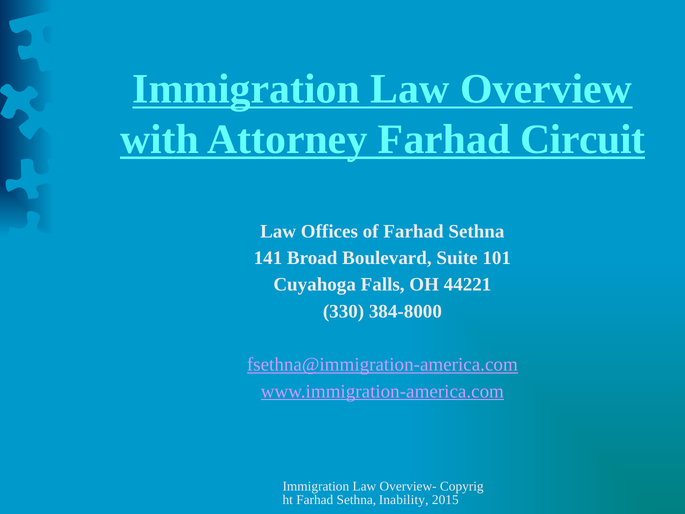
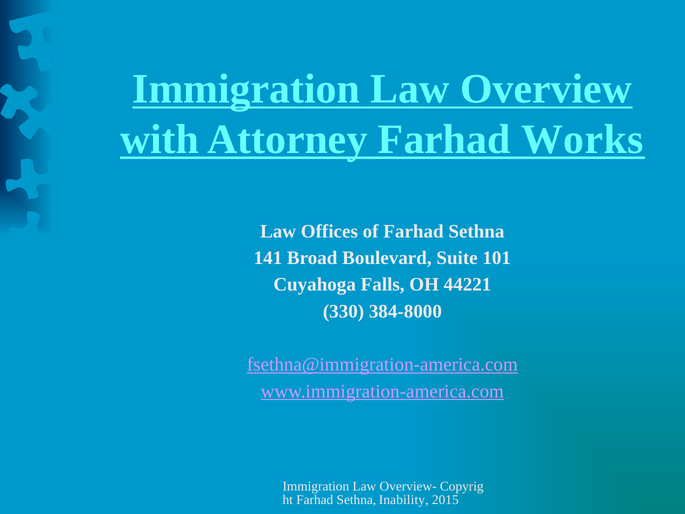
Circuit: Circuit -> Works (582, 139)
